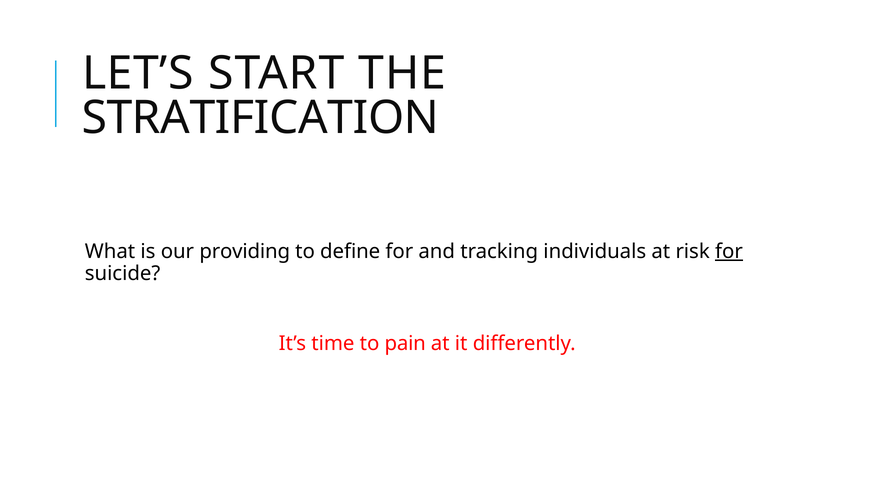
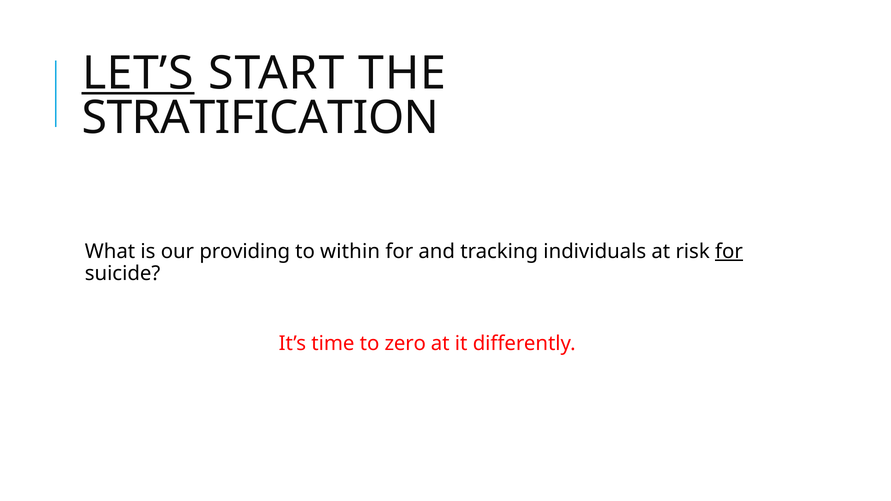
LET’S underline: none -> present (138, 73)
define: define -> within (350, 252)
pain: pain -> zero (405, 344)
